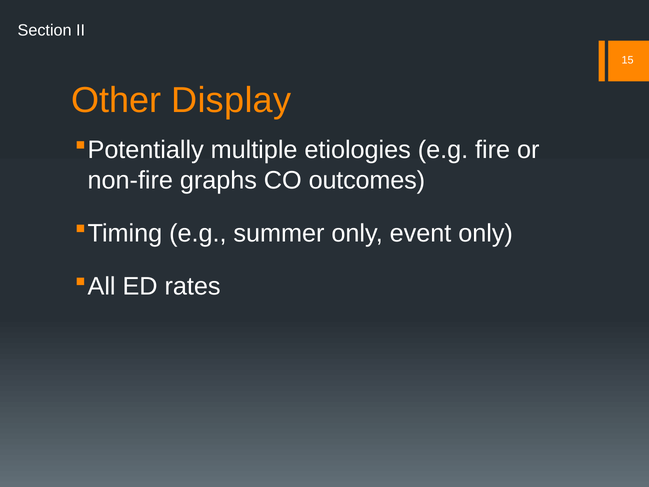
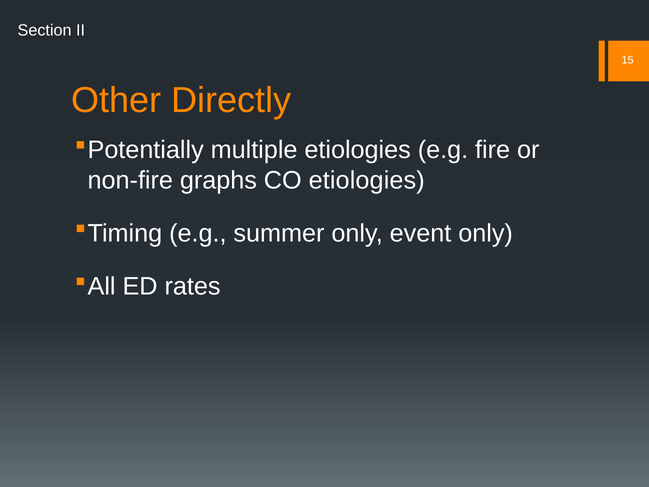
Display: Display -> Directly (231, 100)
CO outcomes: outcomes -> etiologies (367, 180)
